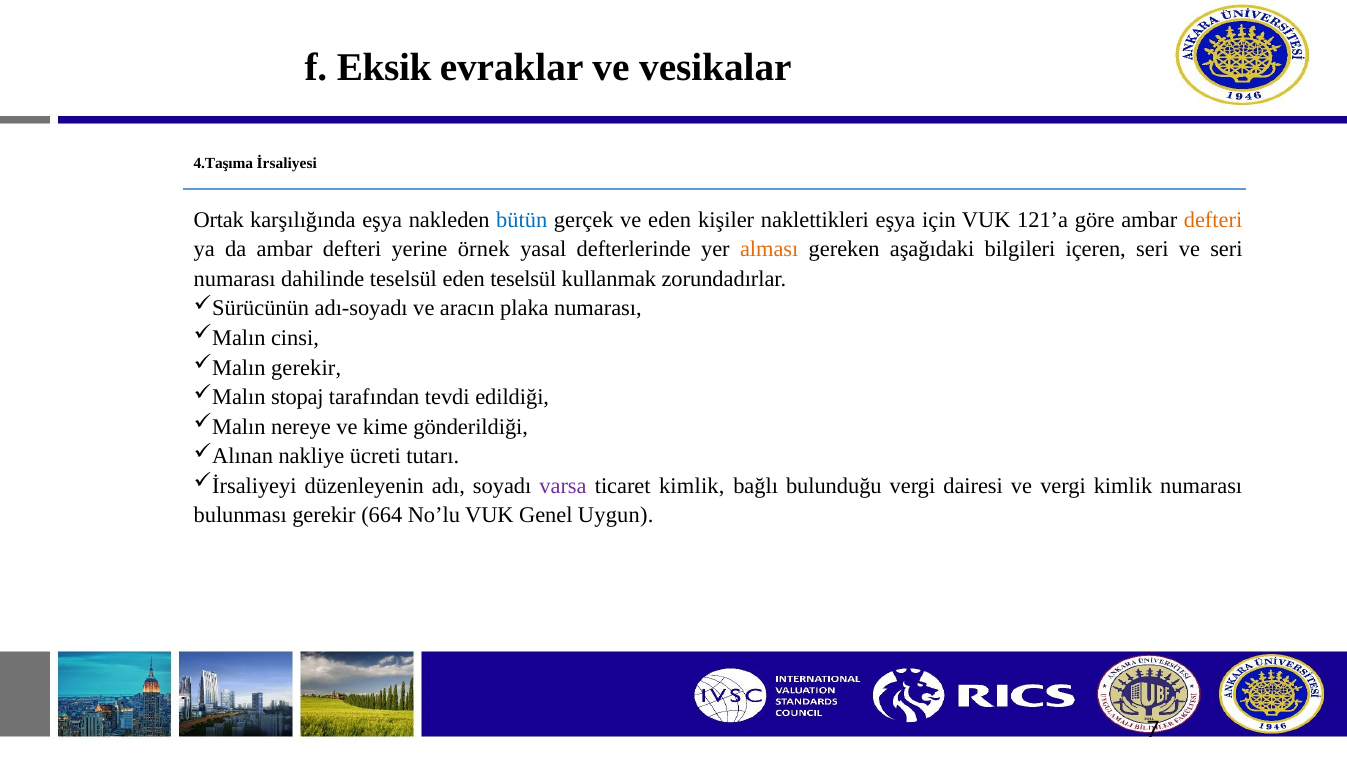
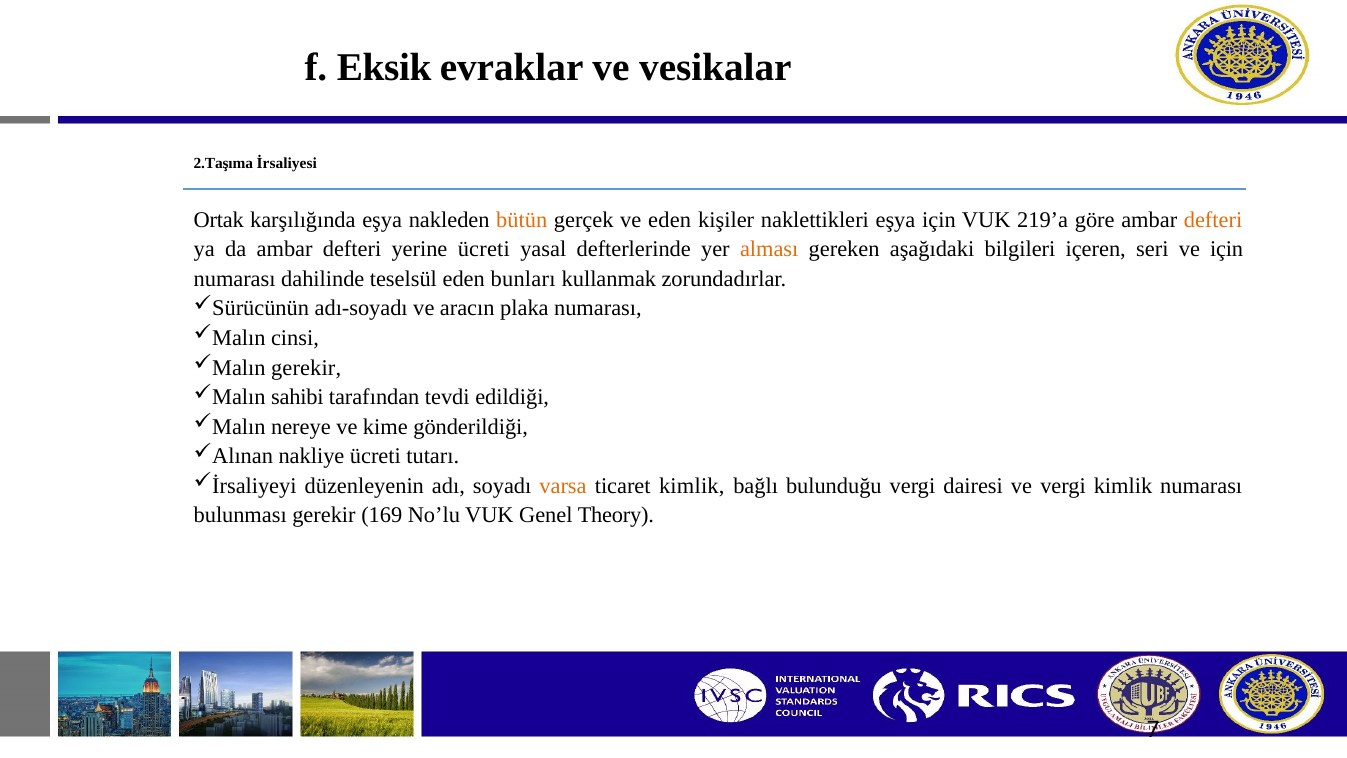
4.Taşıma: 4.Taşıma -> 2.Taşıma (223, 163)
bütün colour: blue -> orange (522, 220)
121’a: 121’a -> 219’a (1043, 220)
yerine örnek: örnek -> ücreti (484, 249)
ve seri: seri -> için (1227, 249)
eden teselsül: teselsül -> bunları (523, 279)
stopaj: stopaj -> sahibi (297, 397)
varsa colour: purple -> orange (563, 486)
664: 664 -> 169 (382, 515)
Uygun: Uygun -> Theory (616, 515)
